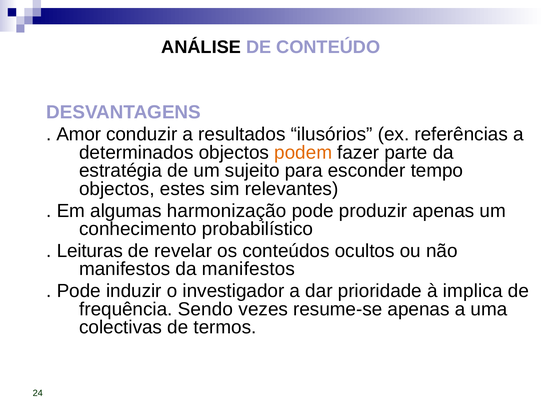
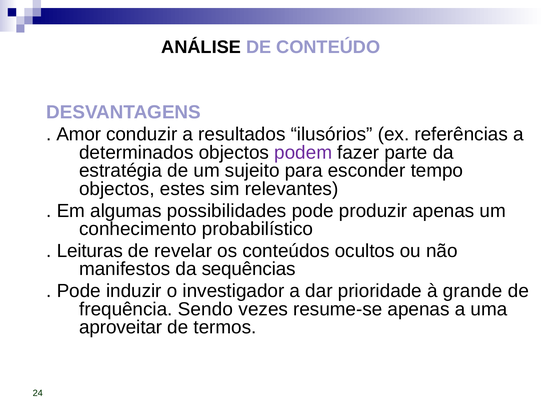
podem colour: orange -> purple (303, 152)
harmonização: harmonização -> possibilidades (227, 211)
da manifestos: manifestos -> sequências (249, 269)
implica: implica -> grande (473, 291)
colectivas: colectivas -> aproveitar (121, 327)
